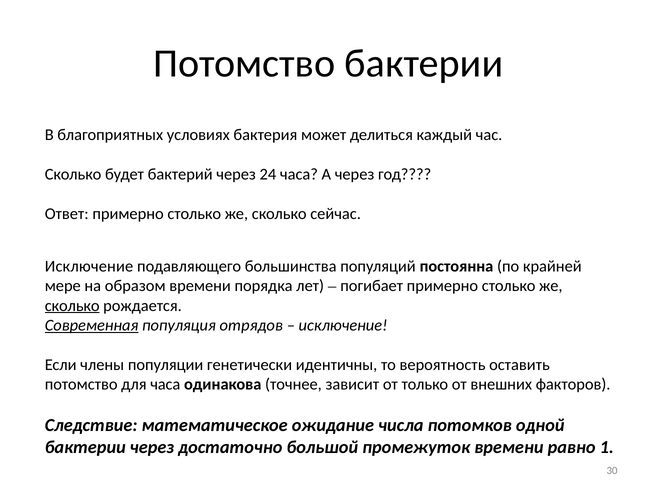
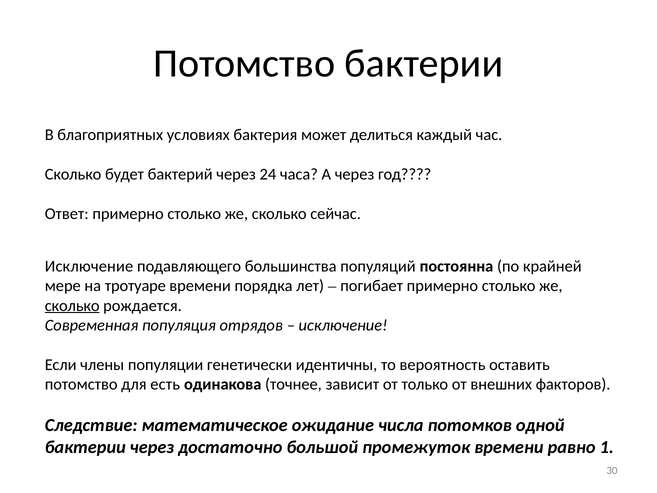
образом: образом -> тротуаре (135, 286)
Современная underline: present -> none (92, 325)
для часа: часа -> есть (165, 384)
